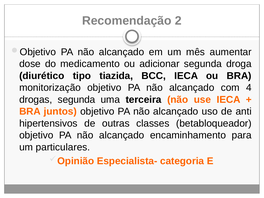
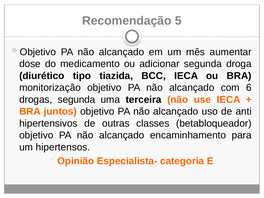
2: 2 -> 5 (178, 21)
4: 4 -> 6 (249, 88)
particulares: particulares -> hipertensos (63, 147)
